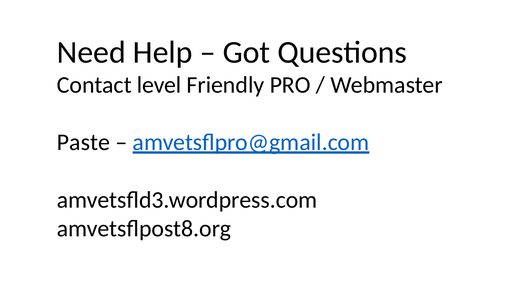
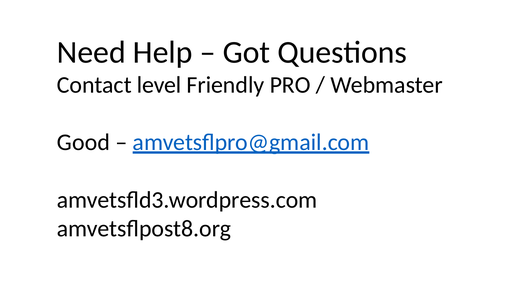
Paste: Paste -> Good (83, 142)
